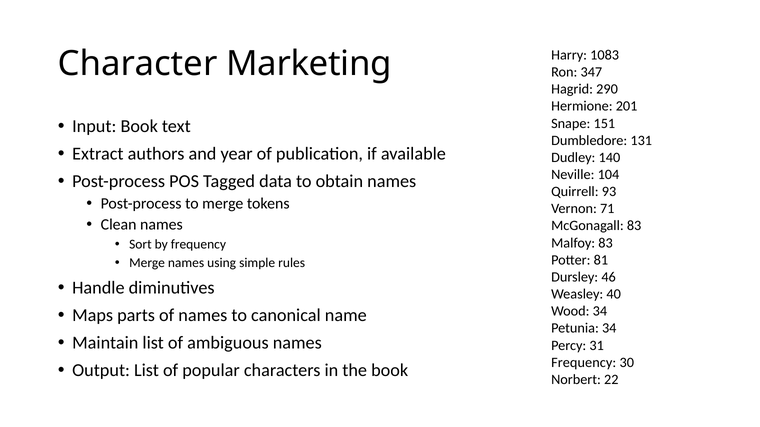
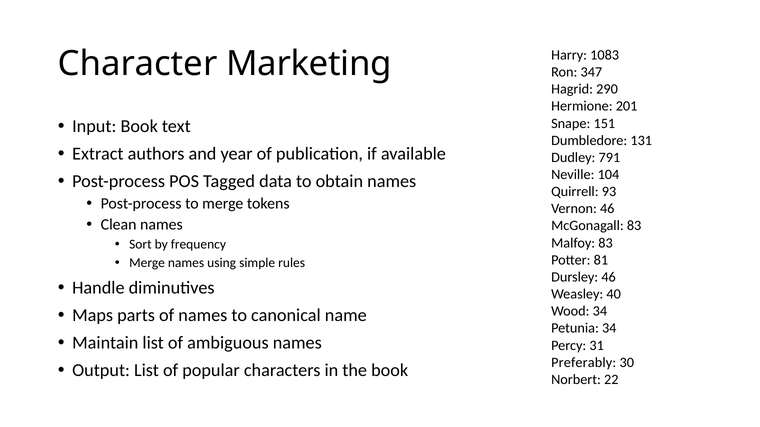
140: 140 -> 791 (609, 158)
Vernon 71: 71 -> 46 (607, 209)
Frequency: Frequency -> Preferably (584, 363)
